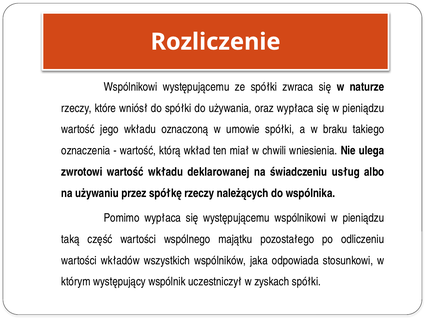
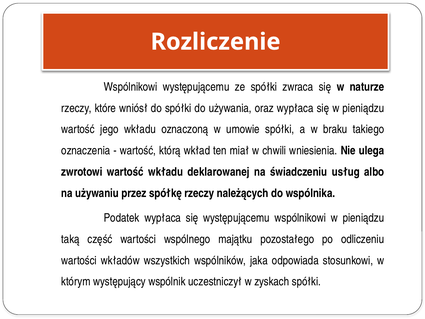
Pomimo: Pomimo -> Podatek (122, 218)
